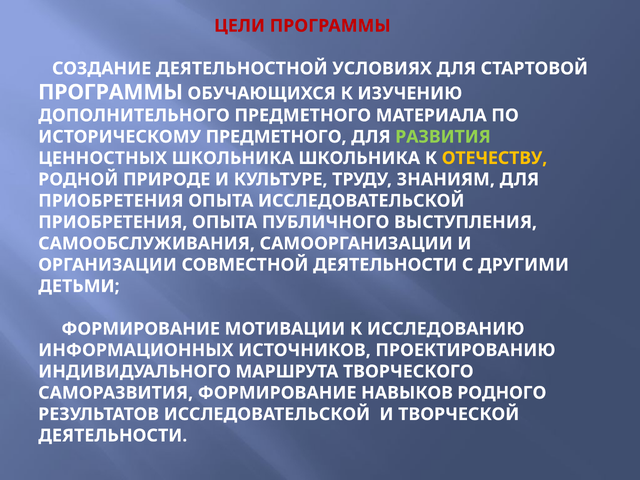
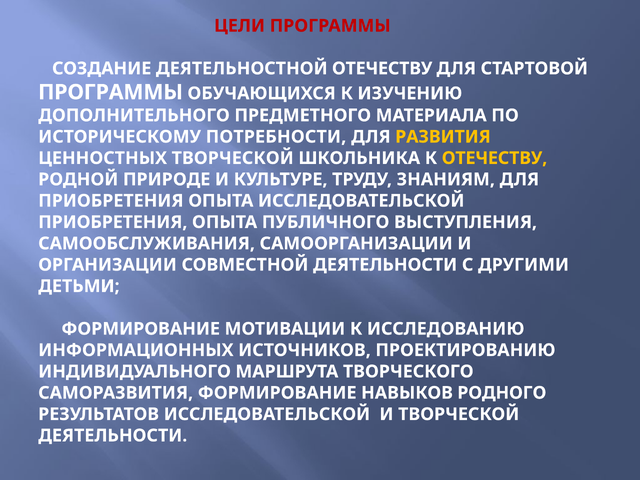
ДЕЯТЕЛЬНОСТНОЙ УСЛОВИЯХ: УСЛОВИЯХ -> ОТЕЧЕСТВУ (382, 68)
ИСТОРИЧЕСКОМУ ПРЕДМЕТНОГО: ПРЕДМЕТНОГО -> ПОТРЕБНОСТИ (276, 137)
РАЗВИТИЯ colour: light green -> yellow (443, 137)
ЦЕННОСТНЫХ ШКОЛЬНИКА: ШКОЛЬНИКА -> ТВОРЧЕСКОЙ (233, 158)
